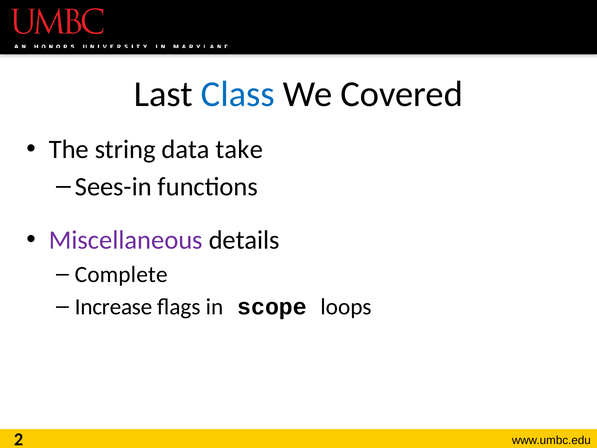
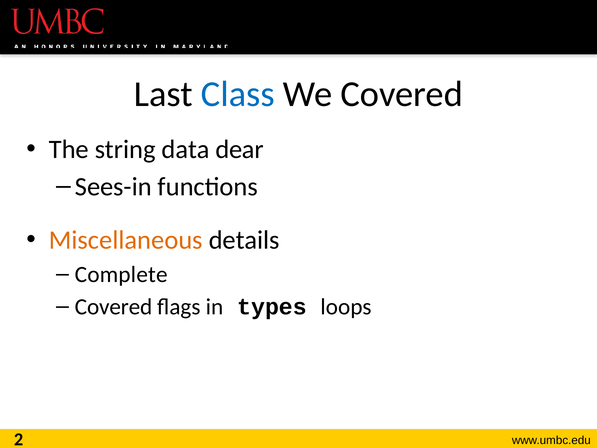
take: take -> dear (240, 149)
Miscellaneous colour: purple -> orange (126, 240)
Increase: Increase -> Covered (114, 307)
scope: scope -> types (272, 307)
